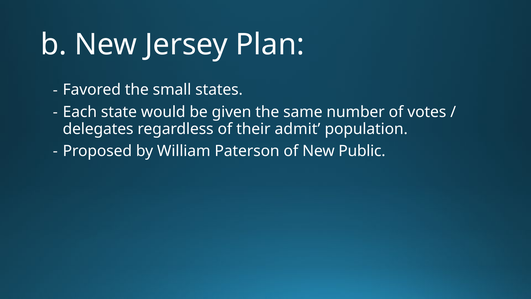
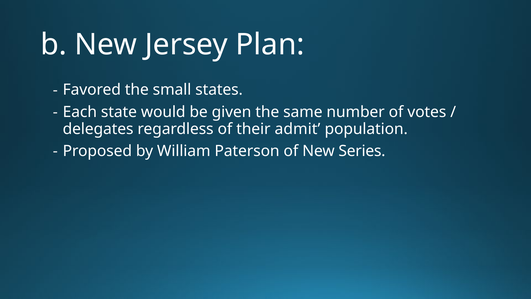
Public: Public -> Series (362, 151)
